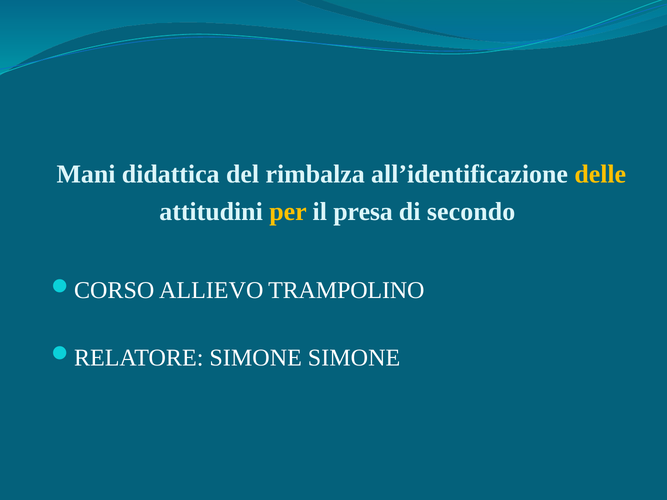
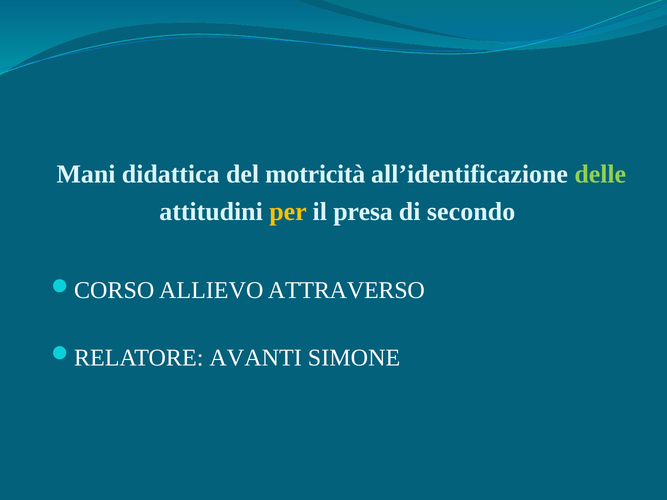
rimbalza: rimbalza -> motricità (315, 174)
delle colour: yellow -> light green (600, 174)
TRAMPOLINO: TRAMPOLINO -> ATTRAVERSO (346, 291)
SIMONE: SIMONE -> AVANTI (256, 358)
